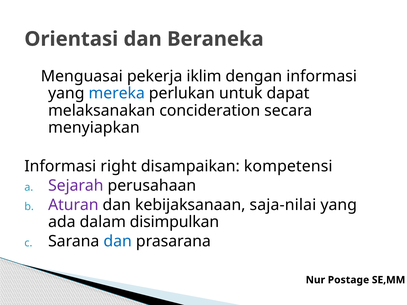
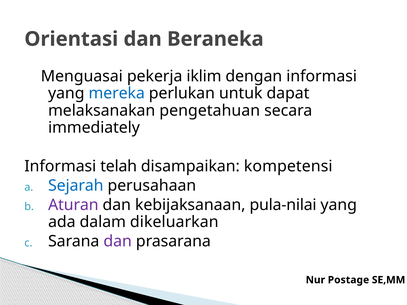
concideration: concideration -> pengetahuan (210, 111)
menyiapkan: menyiapkan -> immediately (94, 128)
right: right -> telah (119, 166)
Sejarah colour: purple -> blue (76, 186)
saja-nilai: saja-nilai -> pula-nilai (283, 205)
disimpulkan: disimpulkan -> dikeluarkan (174, 222)
dan colour: blue -> purple (118, 242)
